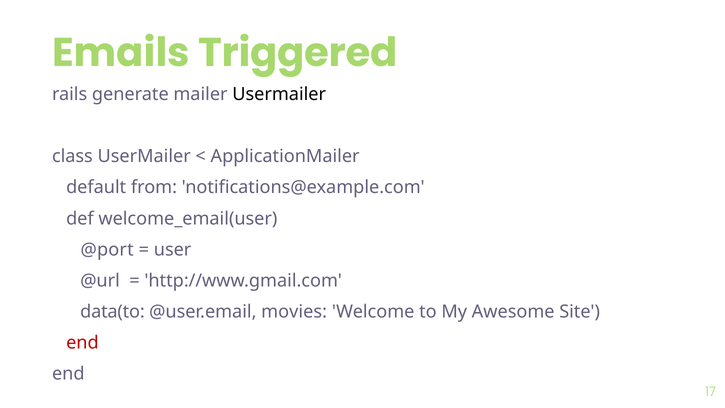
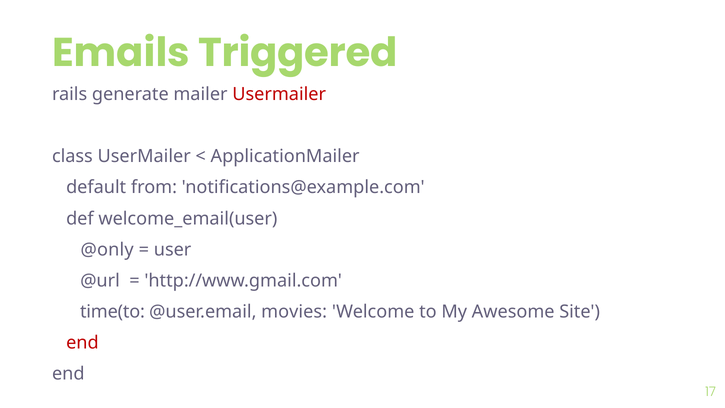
Usermailer colour: black -> red (279, 94)
@port: @port -> @only (107, 250)
data(to: data(to -> time(to (112, 312)
